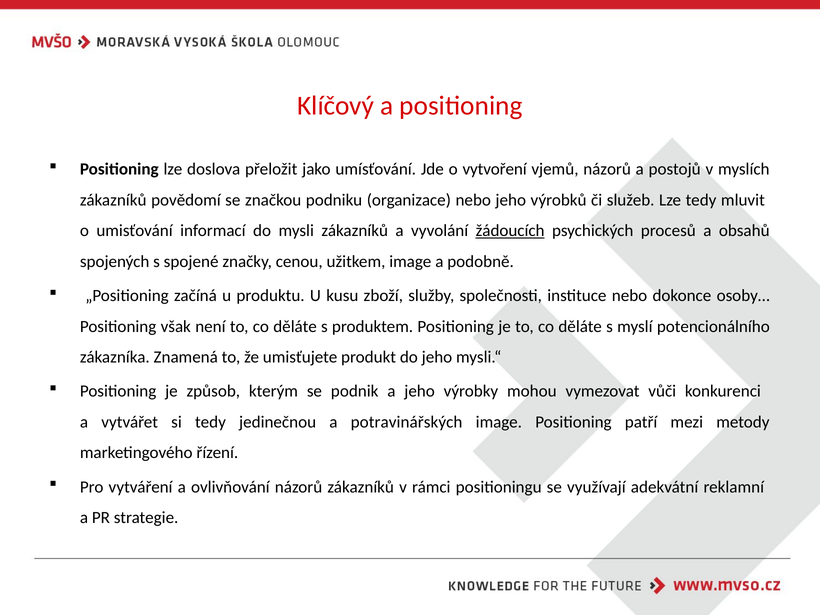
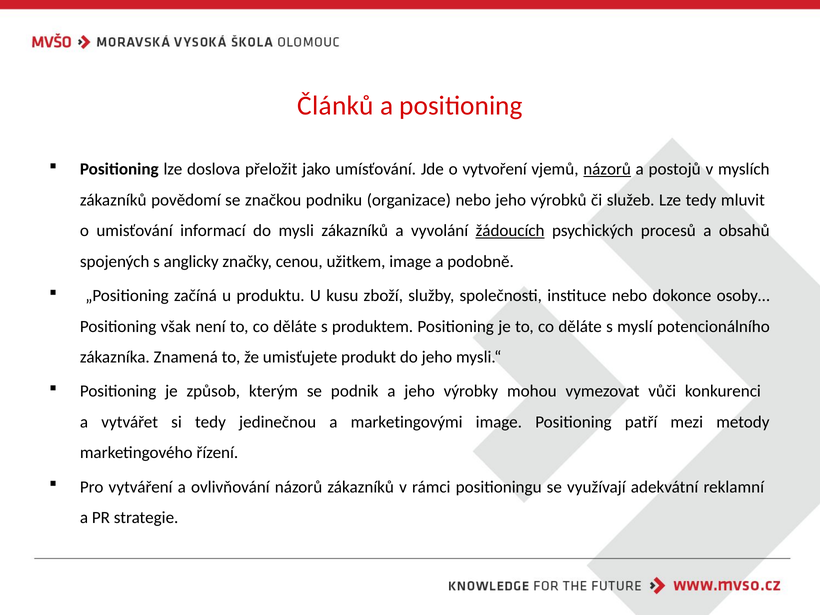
Klíčový: Klíčový -> Článků (335, 106)
názorů underline: none -> present (607, 169)
spojené: spojené -> anglicky (191, 261)
potravinářských: potravinářských -> marketingovými (407, 422)
